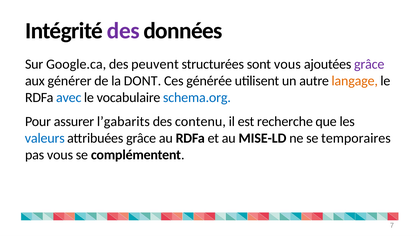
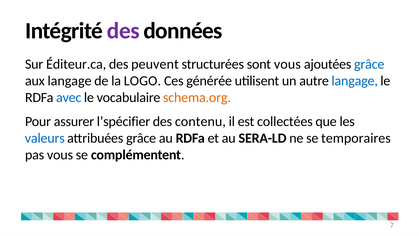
Google.ca: Google.ca -> Éditeur.ca (76, 64)
grâce colour: purple -> blue (369, 64)
aux générer: générer -> langage (70, 81)
DONT: DONT -> LOGO (142, 81)
langage colour: orange -> blue (355, 81)
schema.org colour: blue -> orange (197, 98)
l’gabarits: l’gabarits -> l’spécifier (124, 121)
recherche: recherche -> collectées (285, 121)
MISE-LD: MISE-LD -> SERA-LD (263, 138)
